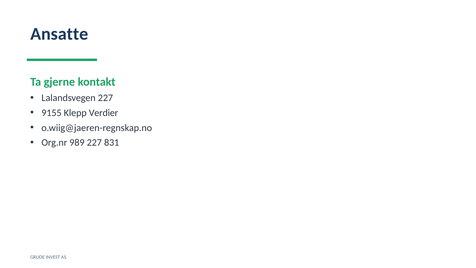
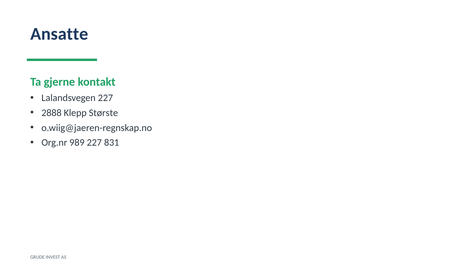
9155: 9155 -> 2888 (51, 113)
Verdier: Verdier -> Største (103, 113)
